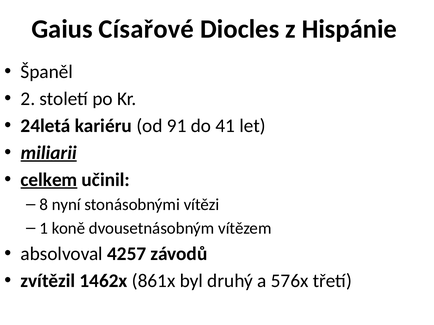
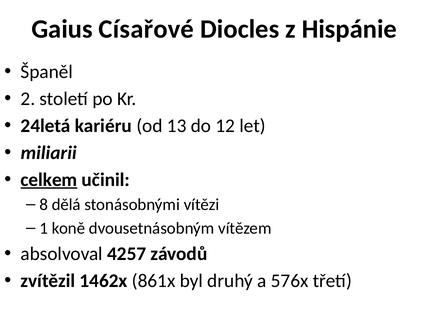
91: 91 -> 13 (177, 126)
41: 41 -> 12 (225, 126)
miliarii underline: present -> none (49, 153)
nyní: nyní -> dělá (66, 205)
